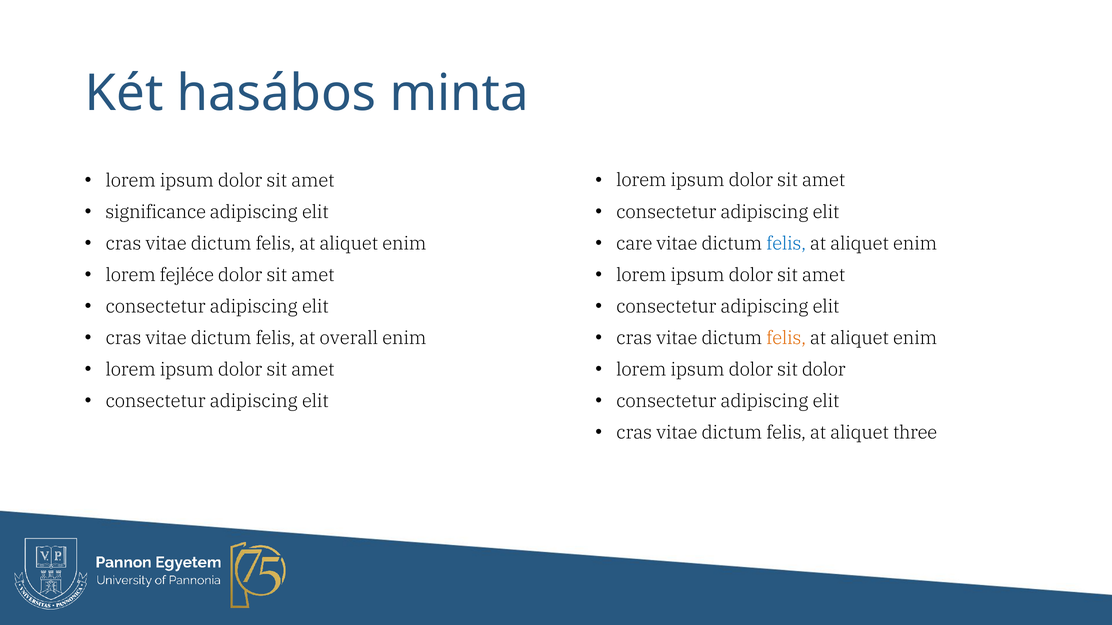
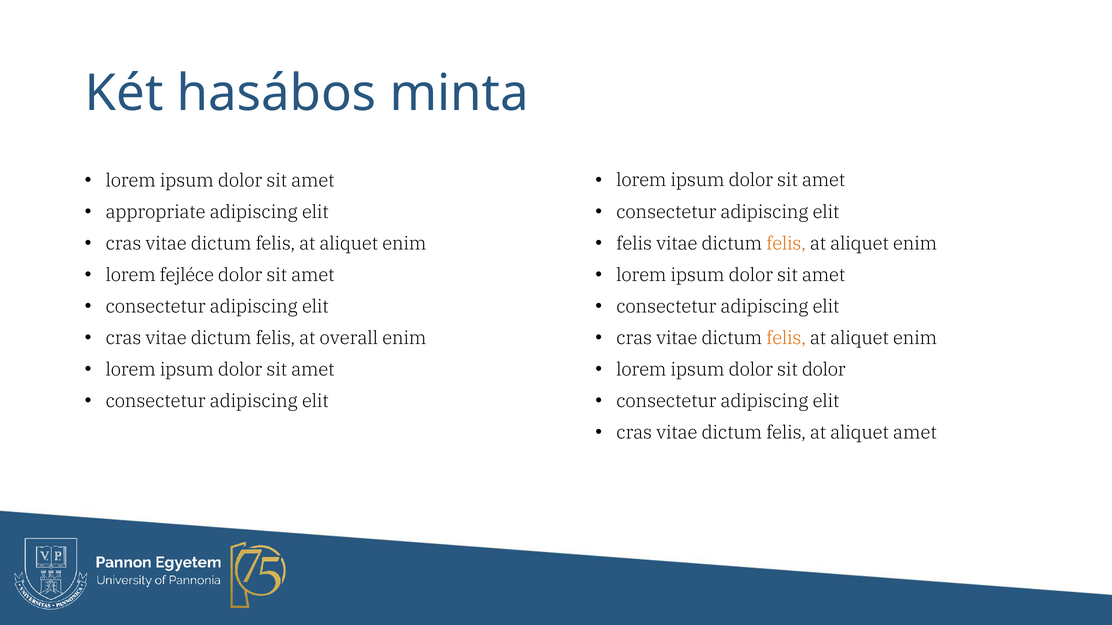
significance: significance -> appropriate (156, 212)
care: care -> felis (634, 244)
felis colour: blue -> orange (786, 244)
aliquet three: three -> amet (915, 433)
